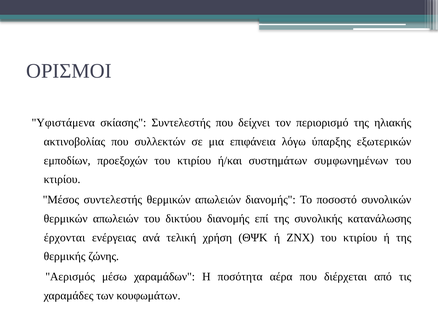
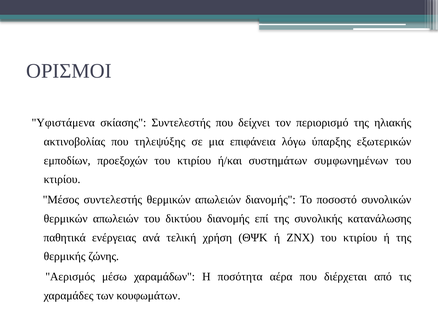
συλλεκτών: συλλεκτών -> τηλεψύξης (160, 141)
έρχονται: έρχονται -> παθητικά (65, 237)
